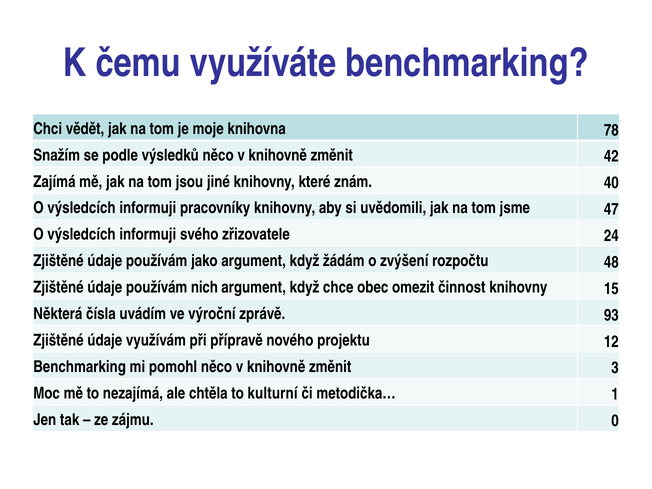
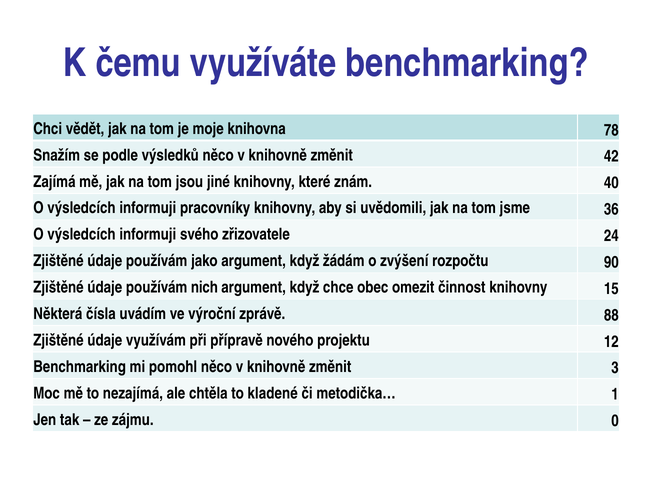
47: 47 -> 36 (611, 209)
48: 48 -> 90 (611, 262)
93: 93 -> 88 (611, 315)
kulturní: kulturní -> kladené (273, 393)
